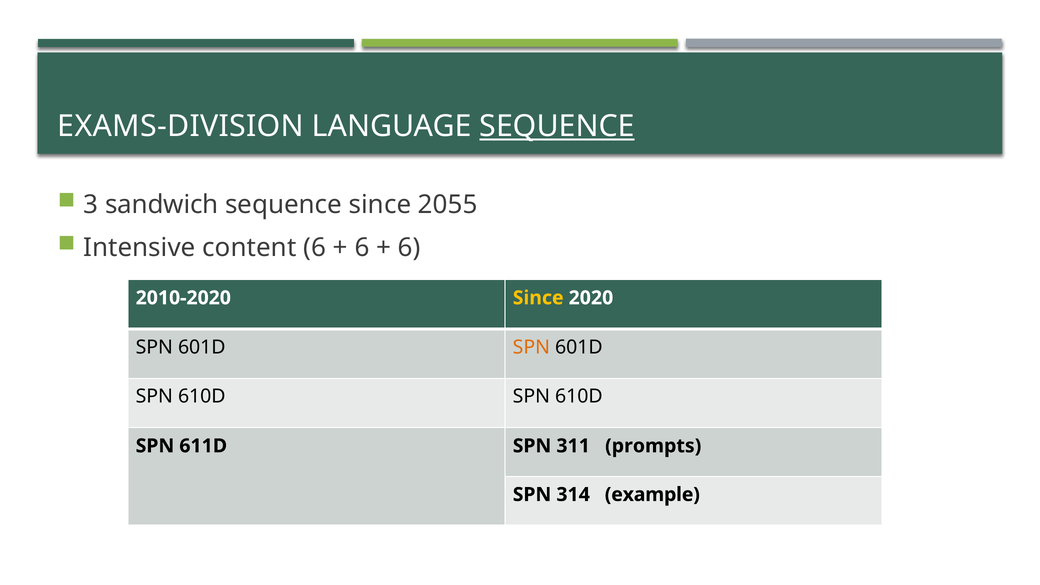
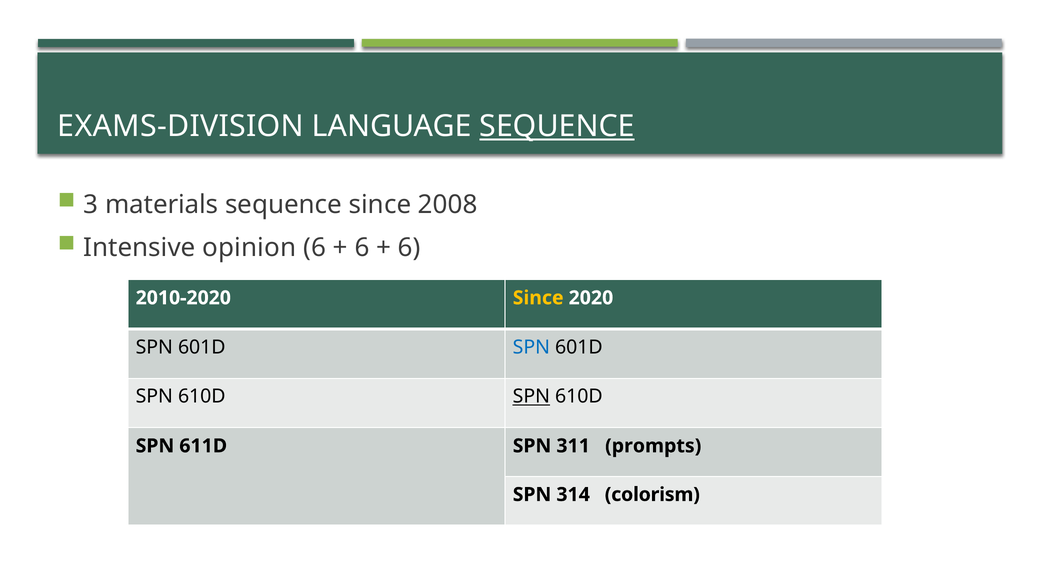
sandwich: sandwich -> materials (162, 205)
2055: 2055 -> 2008 (448, 205)
content: content -> opinion (249, 248)
SPN colour: orange -> blue (531, 347)
SPN underline: none -> present (531, 397)
example: example -> colorism (652, 495)
